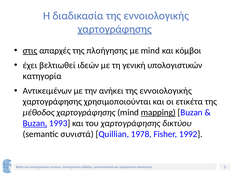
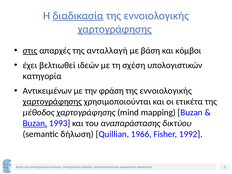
διαδικασία underline: none -> present (78, 16)
πλοήγησης: πλοήγησης -> ανταλλαγή (107, 51)
με mind: mind -> βάση (150, 51)
γενική: γενική -> σχέση (134, 65)
ανήκει: ανήκει -> φράση (111, 91)
χαρτογράφησης underline: none -> present (52, 102)
mapping underline: present -> none (158, 113)
του χαρτογράφησης: χαρτογράφησης -> αναπαράστασης (131, 123)
συνιστά: συνιστά -> δήλωση (77, 134)
1978: 1978 -> 1966 (141, 134)
